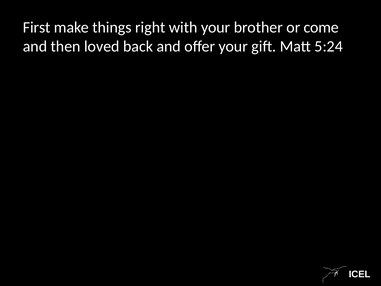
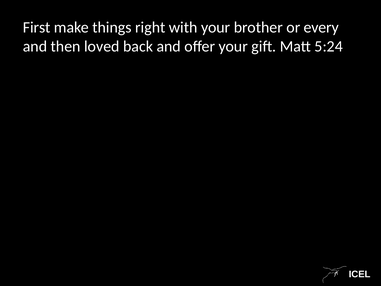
come: come -> every (321, 27)
